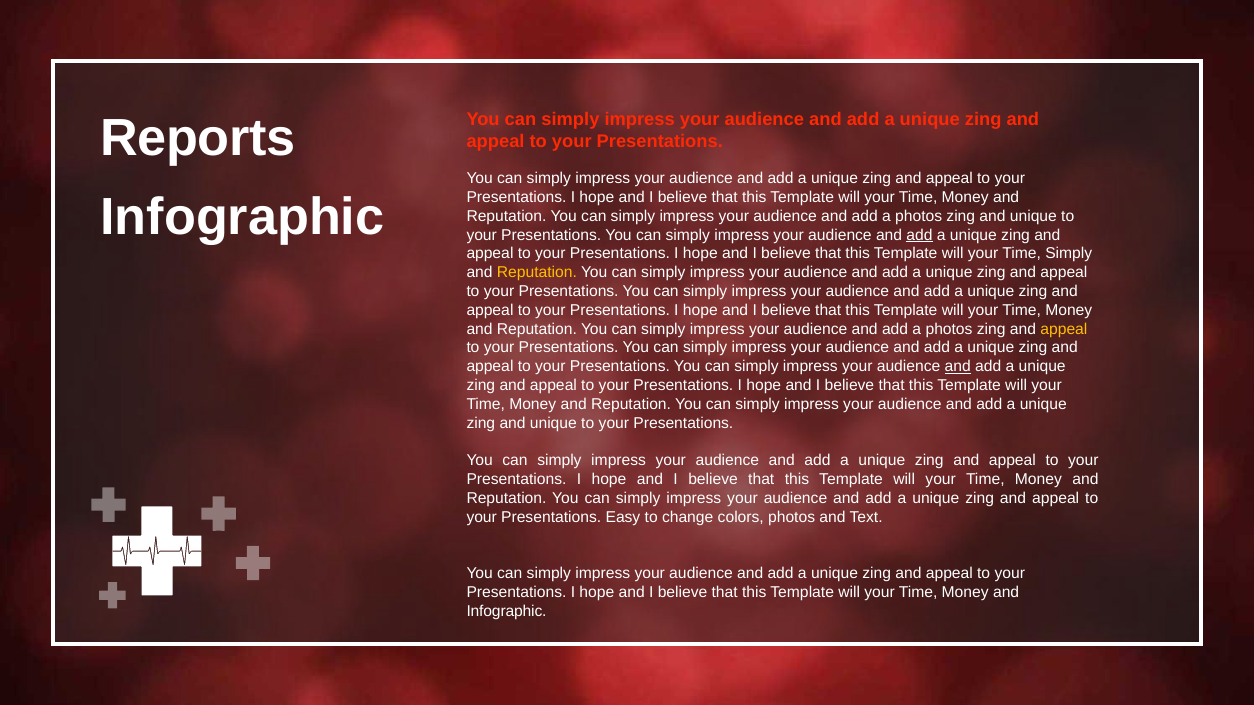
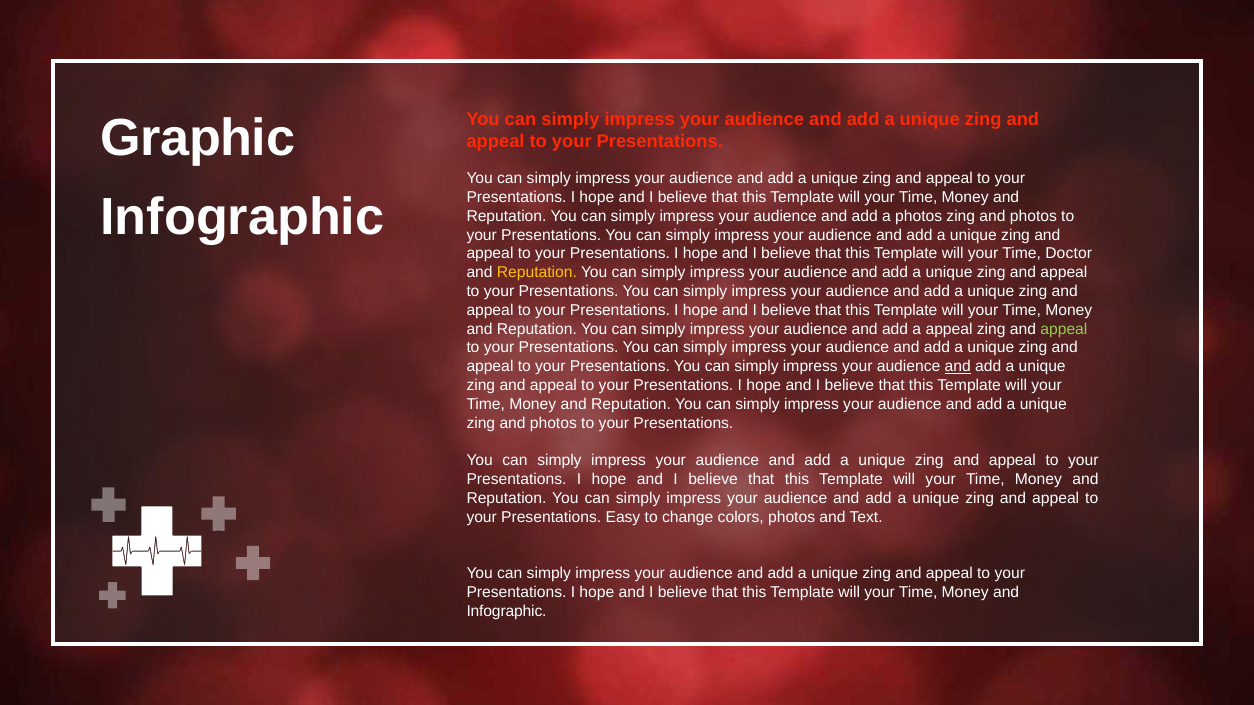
Reports: Reports -> Graphic (198, 138)
unique: unique -> photos (1033, 216)
add underline: present -> none (919, 235)
Time Simply: Simply -> Doctor (1069, 254)
photos: photos -> appeal (949, 329)
appeal colour: yellow -> light green (1064, 329)
unique: unique -> photos (553, 423)
